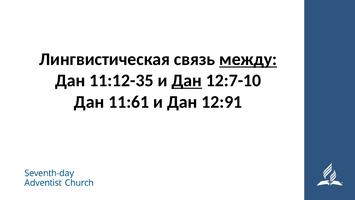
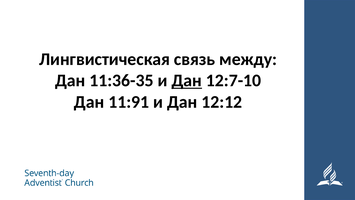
между underline: present -> none (248, 59)
11:12-35: 11:12-35 -> 11:36-35 (121, 80)
11:61: 11:61 -> 11:91 (129, 102)
12:91: 12:91 -> 12:12 (222, 102)
